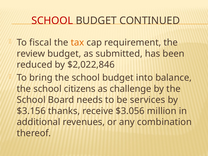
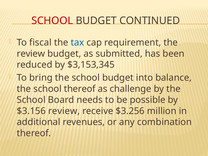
tax colour: orange -> blue (77, 43)
$2,022,846: $2,022,846 -> $3,153,345 (91, 65)
school citizens: citizens -> thereof (80, 89)
services: services -> possible (148, 100)
$3.156 thanks: thanks -> review (64, 111)
$3.056: $3.056 -> $3.256 (130, 111)
